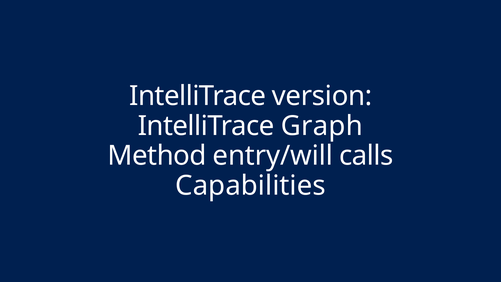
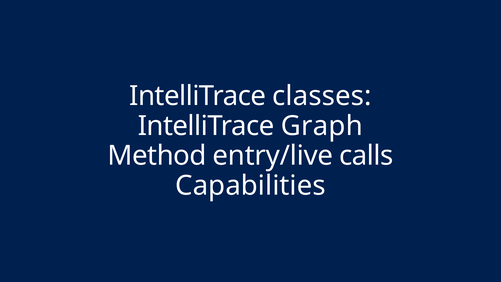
version: version -> classes (322, 96)
entry/will: entry/will -> entry/live (273, 156)
